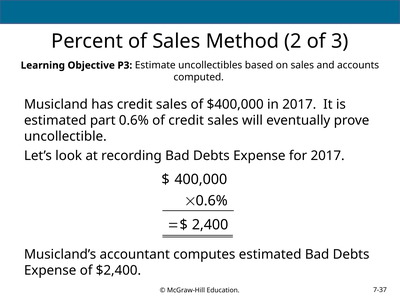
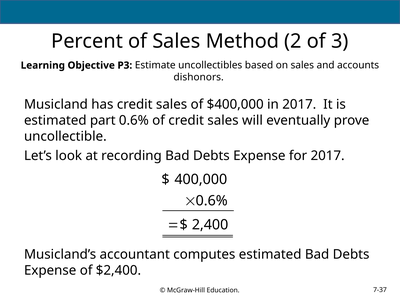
computed: computed -> dishonors (199, 77)
